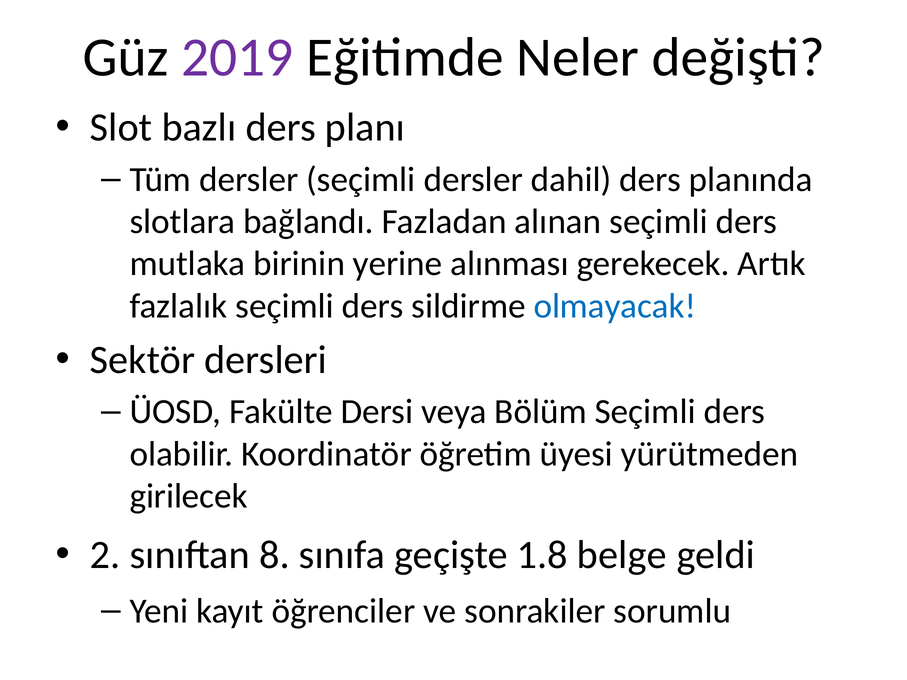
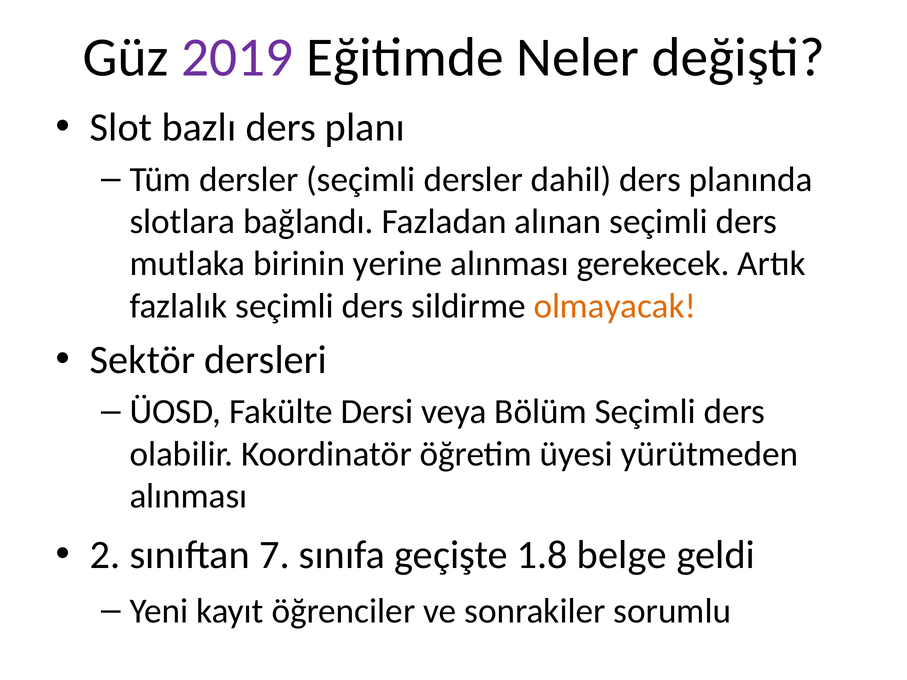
olmayacak colour: blue -> orange (615, 306)
girilecek: girilecek -> alınması (189, 496)
8: 8 -> 7 (274, 555)
